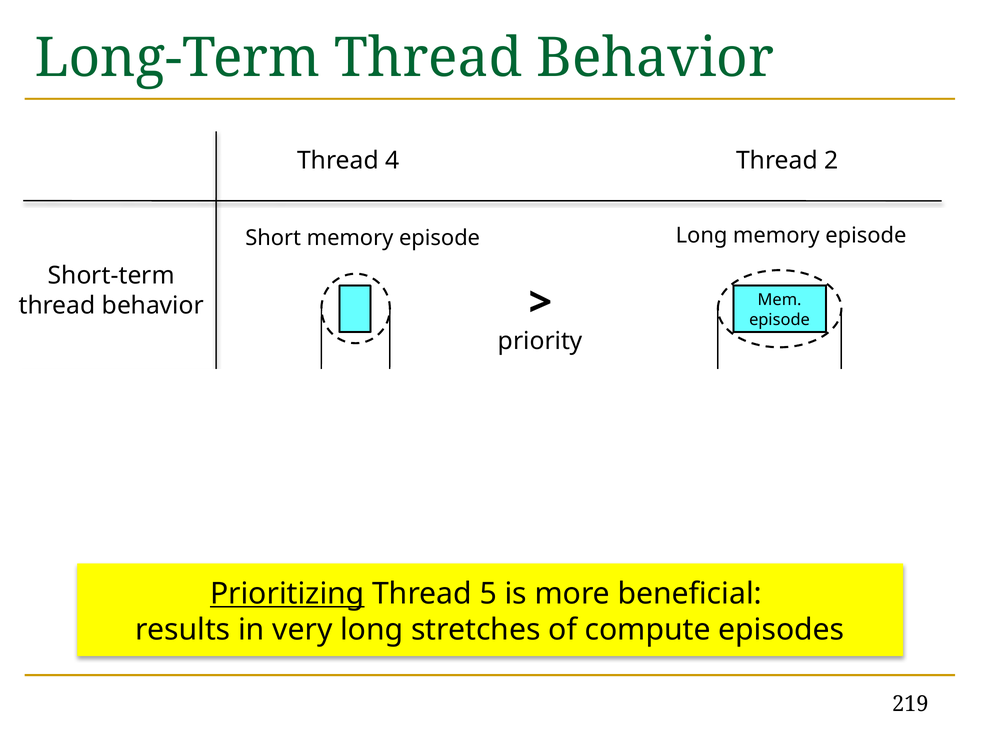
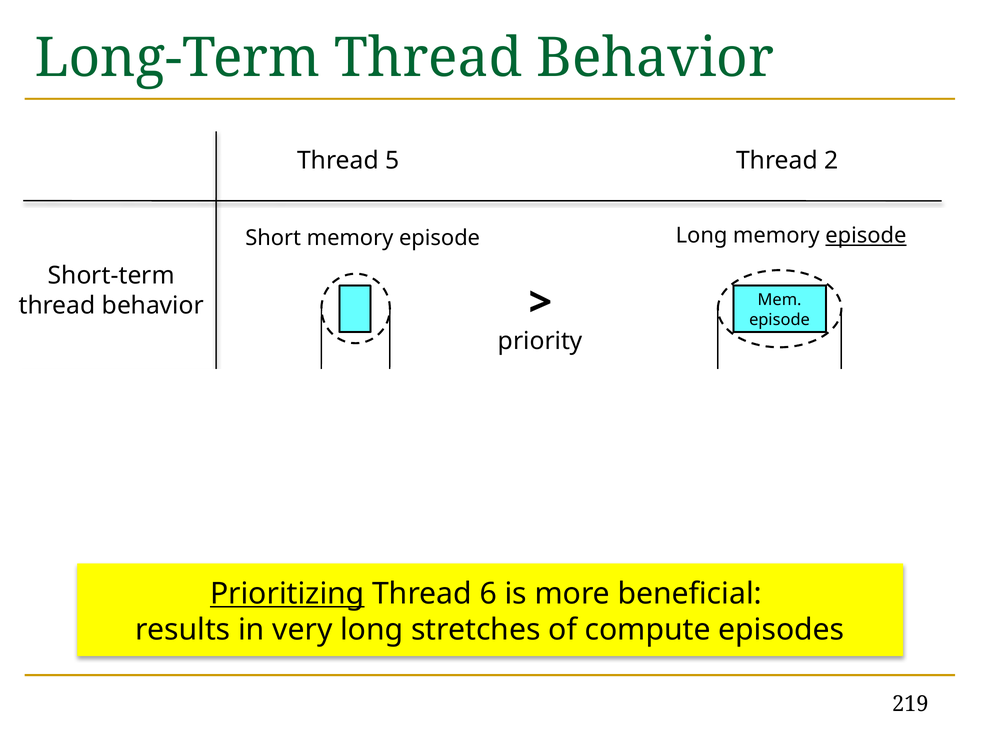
4: 4 -> 5 (392, 160)
episode underline: none -> present (866, 236)
5: 5 -> 6 (488, 594)
